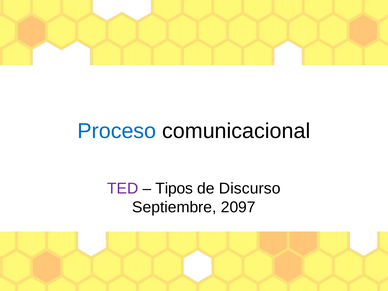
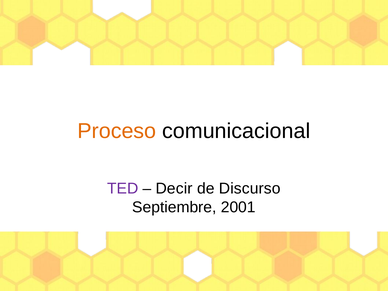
Proceso colour: blue -> orange (117, 131)
Tipos: Tipos -> Decir (174, 188)
2097: 2097 -> 2001 (238, 207)
